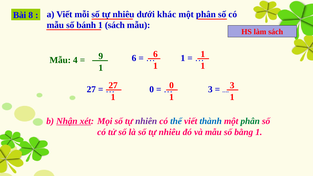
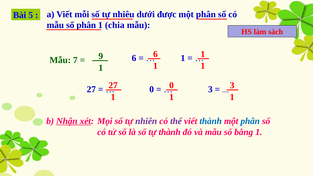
khác: khác -> được (167, 14)
8: 8 -> 5 (31, 15)
số bánh: bánh -> phân (86, 25)
1 sách: sách -> chia (115, 25)
4: 4 -> 7 (75, 60)
thể colour: blue -> purple (176, 121)
phân colour: green -> blue (250, 121)
là số tự nhiêu: nhiêu -> thành (170, 132)
